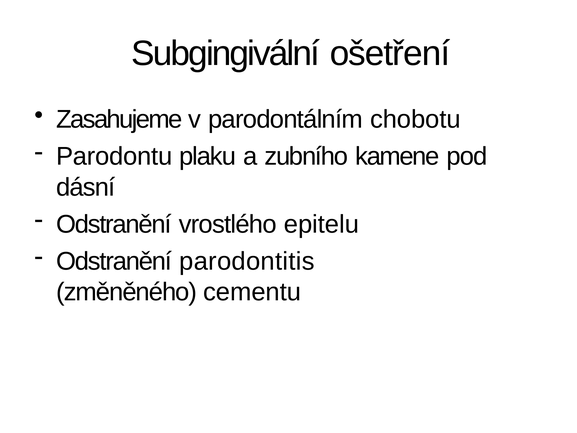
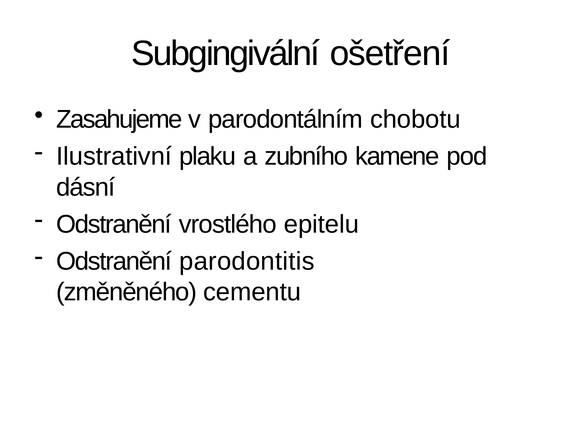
Parodontu: Parodontu -> Ilustrativní (114, 156)
